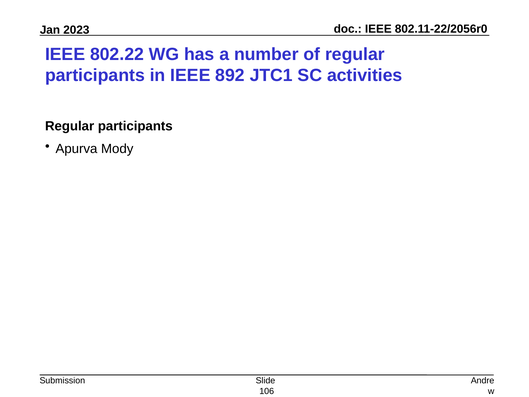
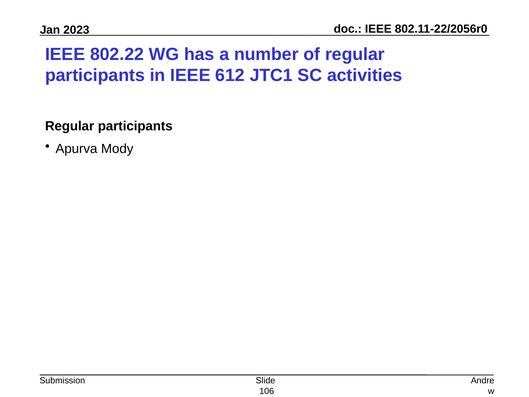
892: 892 -> 612 (230, 75)
